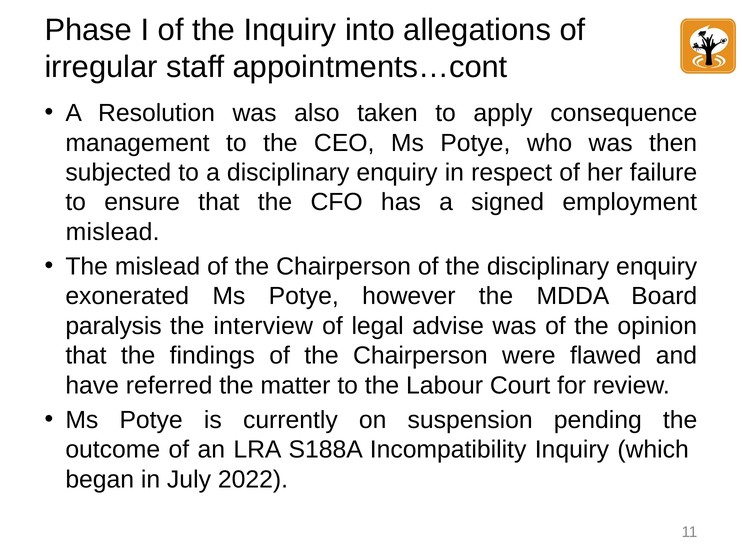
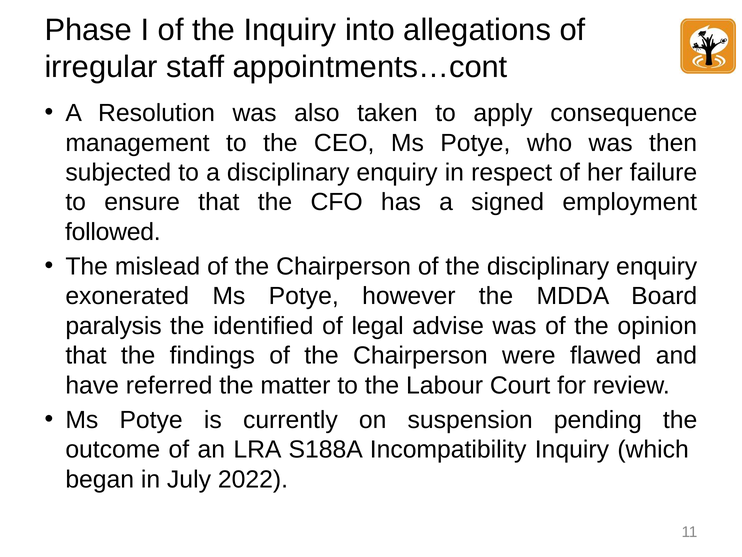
mislead: mislead -> followed (113, 232)
interview: interview -> identified (263, 326)
